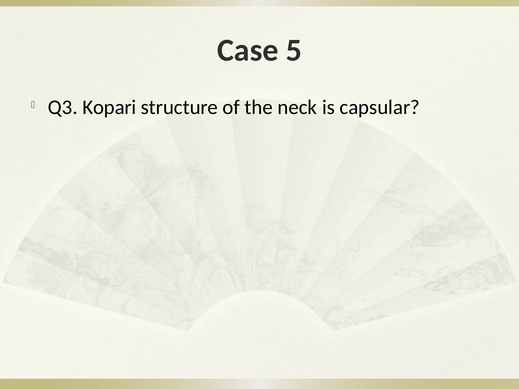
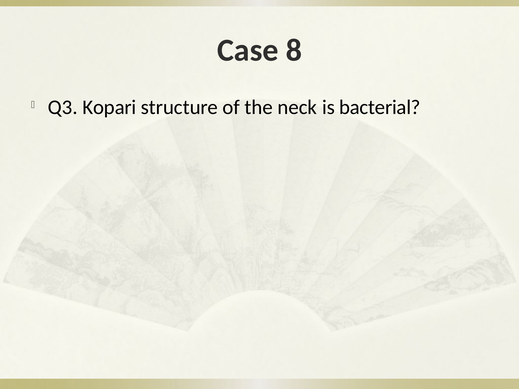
5: 5 -> 8 (294, 50)
capsular: capsular -> bacterial (380, 107)
